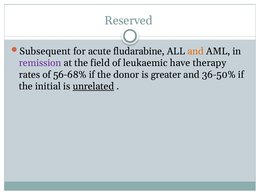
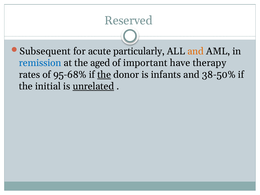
fludarabine: fludarabine -> particularly (139, 51)
remission colour: purple -> blue (40, 63)
field: field -> aged (100, 63)
leukaemic: leukaemic -> important (145, 63)
56-68%: 56-68% -> 95-68% (70, 75)
the underline: none -> present (104, 75)
greater: greater -> infants (166, 75)
36-50%: 36-50% -> 38-50% (219, 75)
